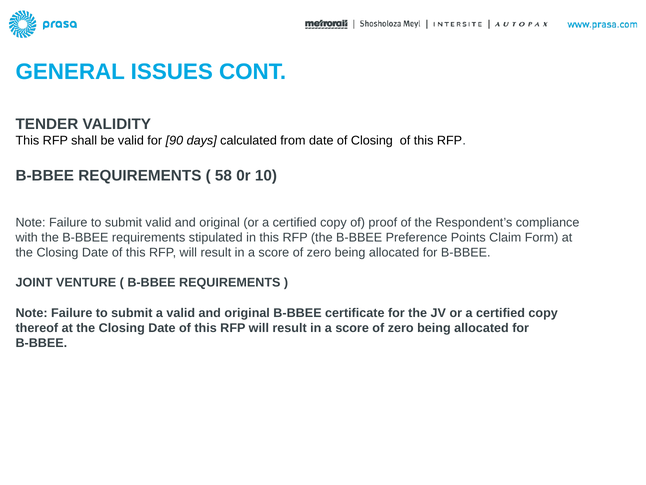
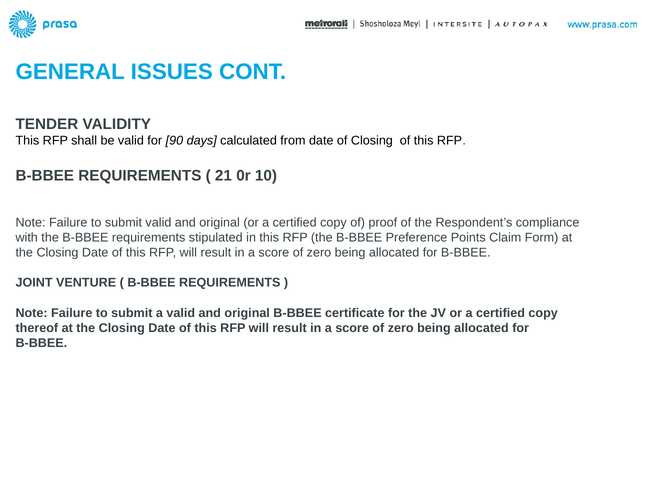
58: 58 -> 21 (223, 176)
